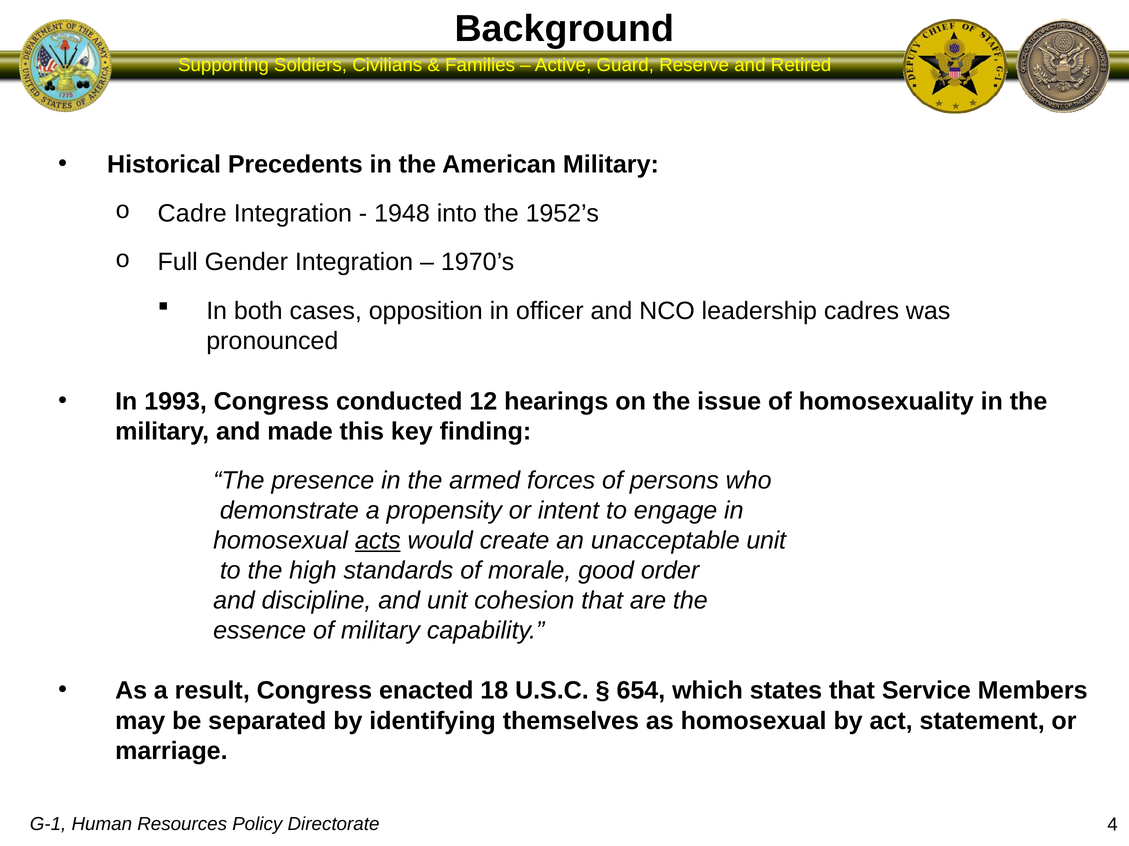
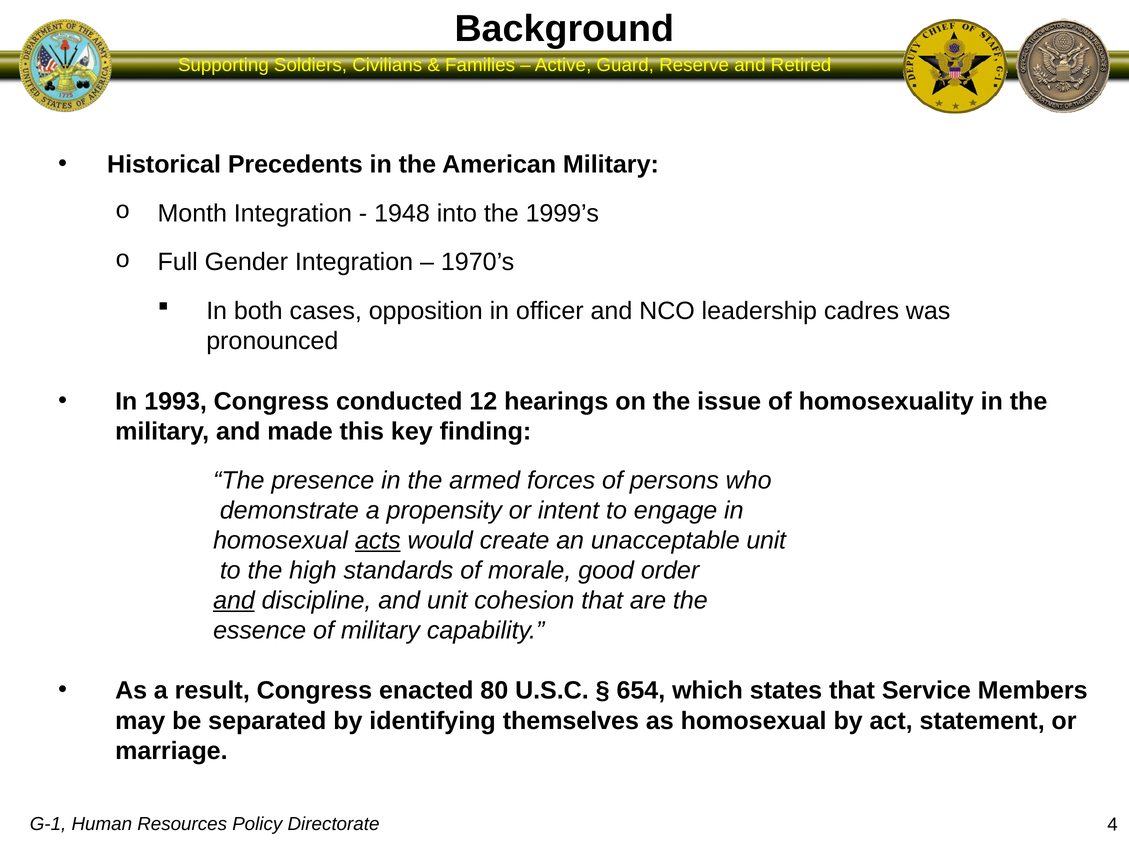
Cadre: Cadre -> Month (192, 213)
1952’s: 1952’s -> 1999’s (562, 213)
and underline: none -> present (234, 601)
18: 18 -> 80 (494, 691)
